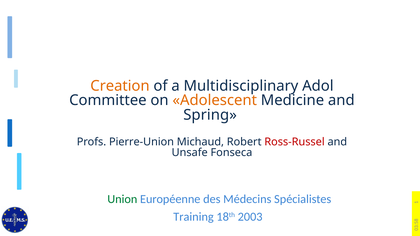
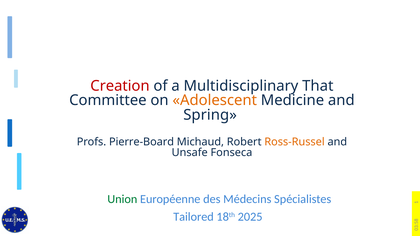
Creation colour: orange -> red (120, 86)
Adol: Adol -> That (318, 86)
Pierre-Union: Pierre-Union -> Pierre-Board (142, 142)
Ross-Russel colour: red -> orange (295, 142)
Training: Training -> Tailored (194, 217)
2003: 2003 -> 2025 (250, 217)
